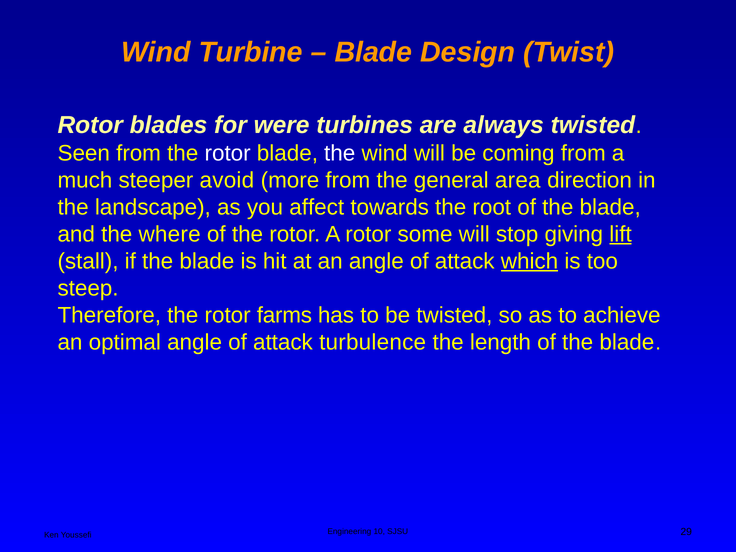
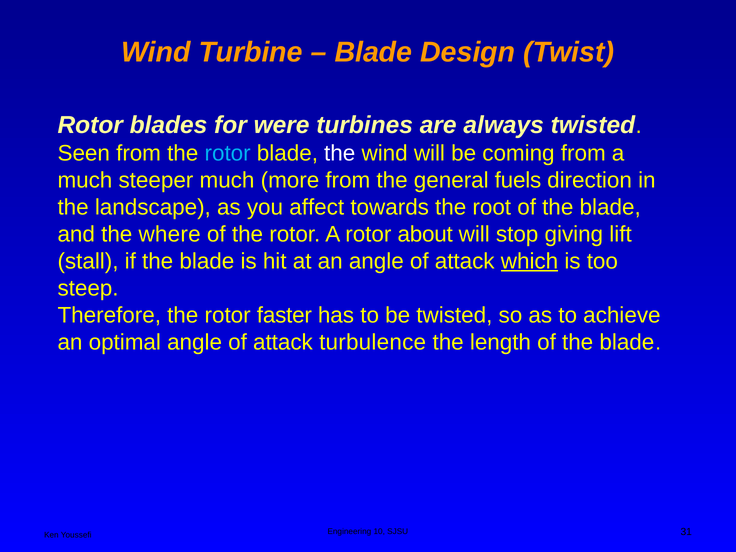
rotor colour: white -> light blue (228, 153)
steeper avoid: avoid -> much (227, 180)
area: area -> fuels (518, 180)
some: some -> about (425, 234)
lift underline: present -> none (621, 234)
farms: farms -> faster (284, 315)
29: 29 -> 31 (686, 532)
